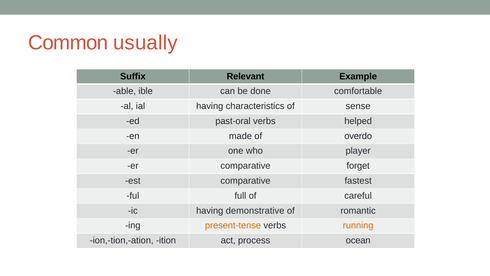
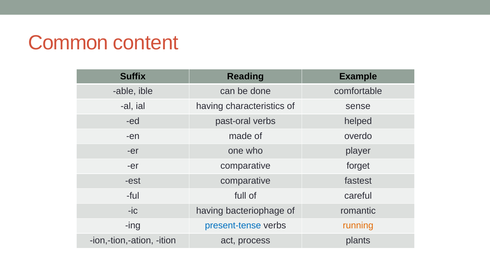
usually: usually -> content (146, 43)
Relevant: Relevant -> Reading (245, 76)
demonstrative: demonstrative -> bacteriophage (255, 210)
present-tense colour: orange -> blue (233, 225)
ocean: ocean -> plants (358, 240)
